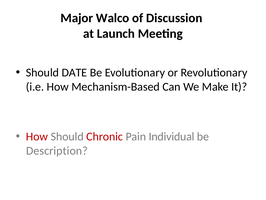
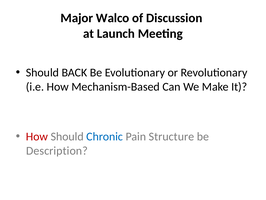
DATE: DATE -> BACK (74, 72)
Chronic colour: red -> blue (105, 136)
Individual: Individual -> Structure (171, 136)
